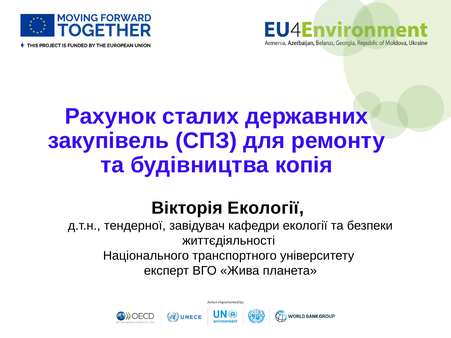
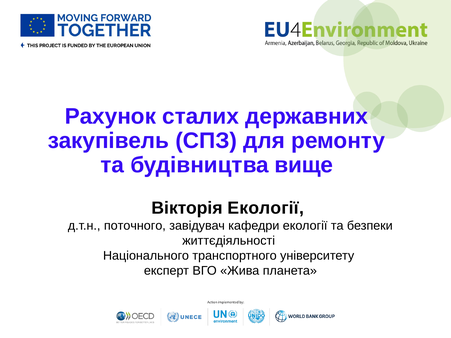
копія: копія -> вище (304, 165)
тендерної: тендерної -> поточного (135, 226)
